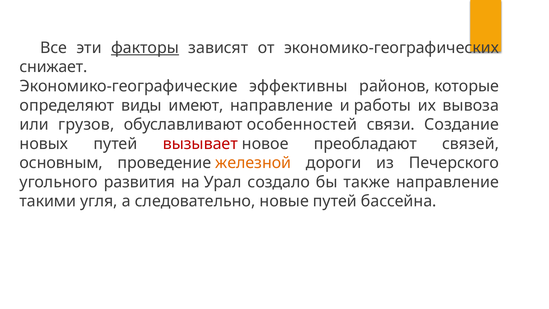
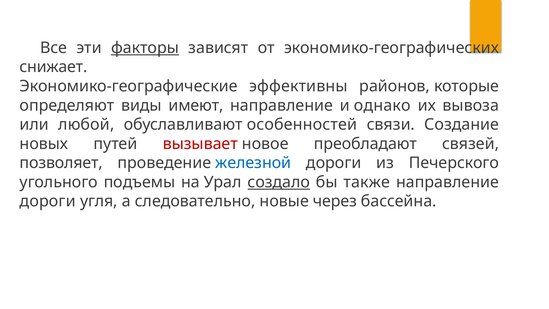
работы: работы -> однако (382, 105)
грузов: грузов -> любой (86, 124)
основным: основным -> позволяет (61, 163)
железной colour: orange -> blue (253, 163)
развития: развития -> подъемы (139, 182)
создало underline: none -> present (279, 182)
такими: такими -> дороги (48, 201)
новые путей: путей -> через (335, 201)
